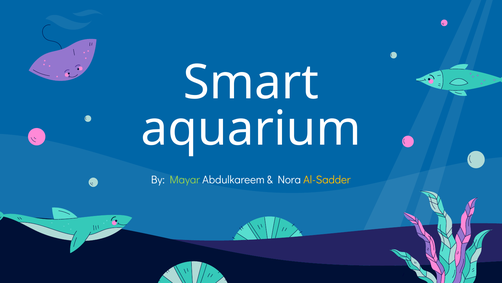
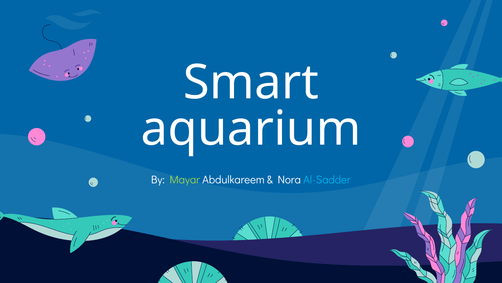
Al-Sadder colour: yellow -> light blue (327, 180)
